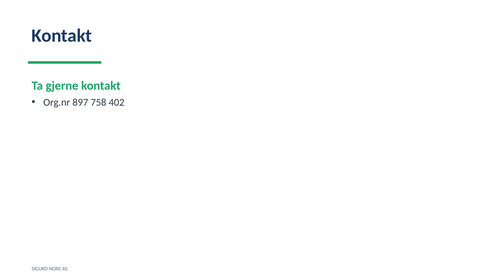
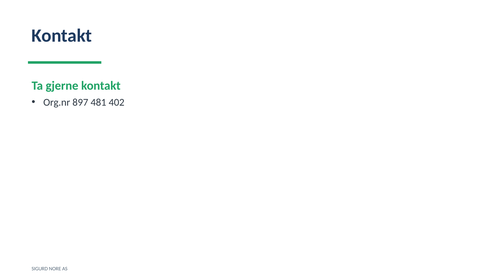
758: 758 -> 481 (98, 102)
